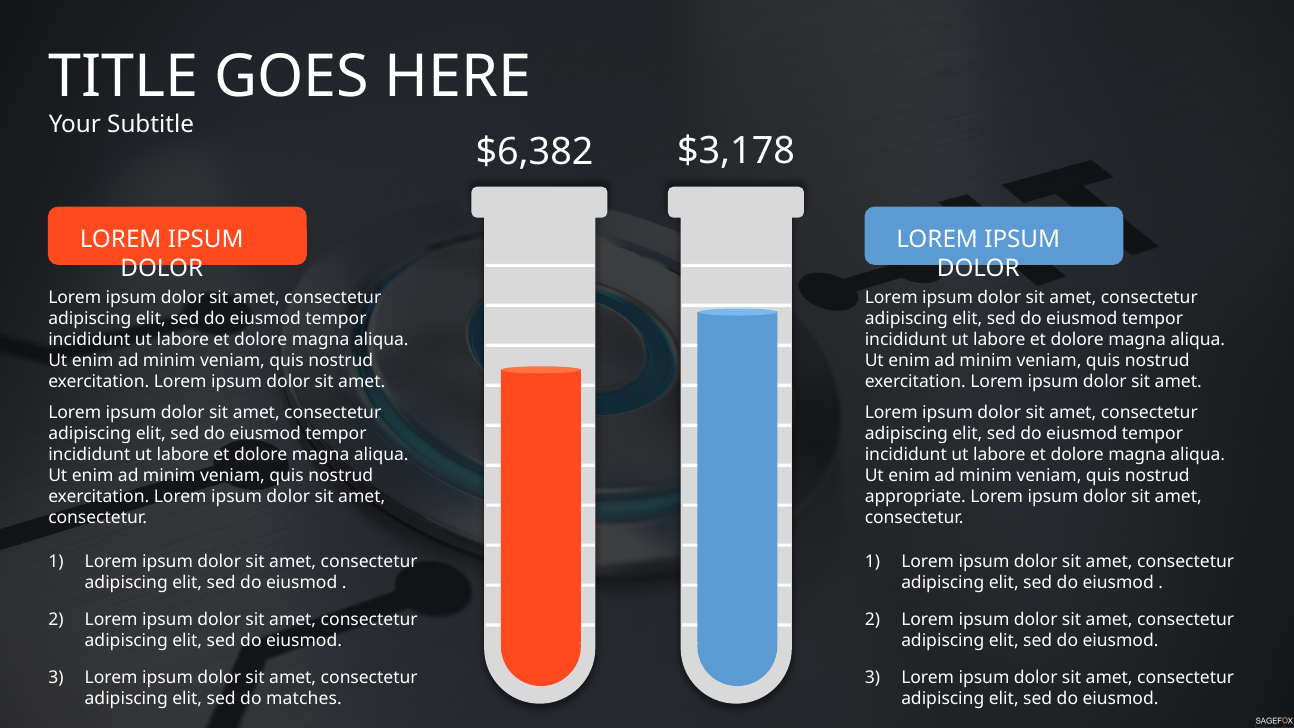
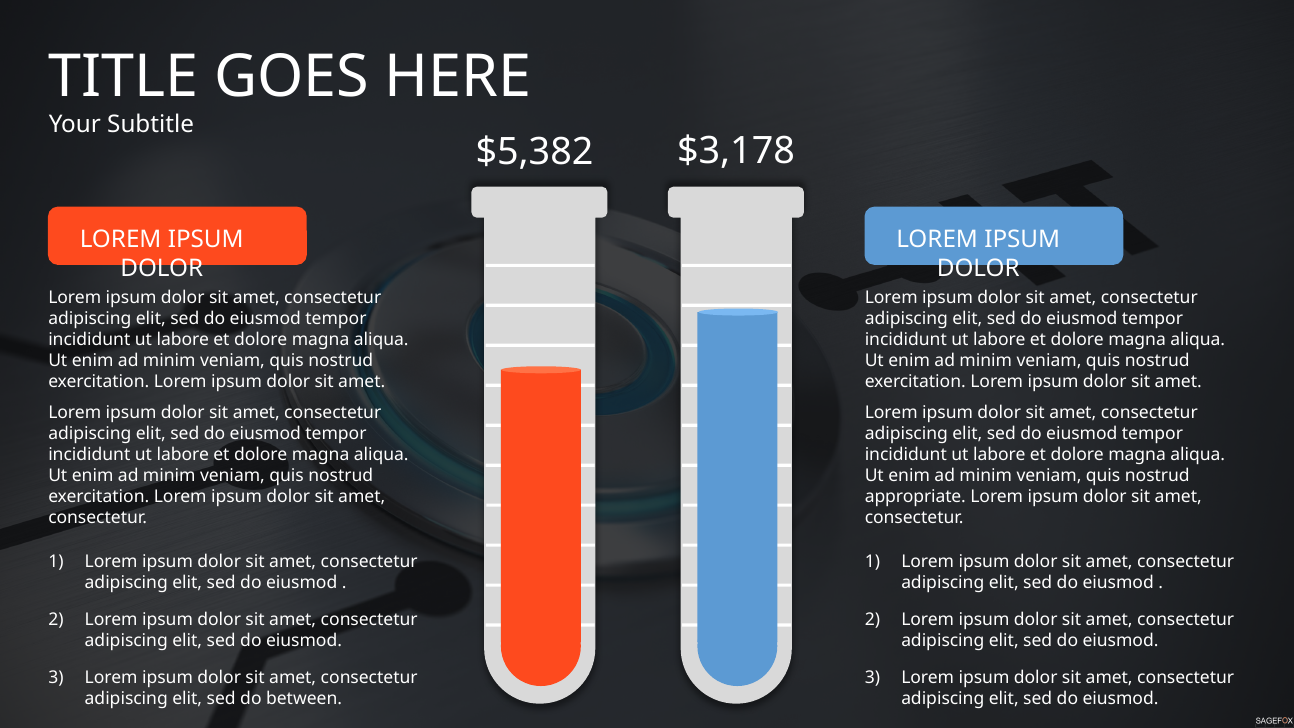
$6,382: $6,382 -> $5,382 (534, 152)
matches: matches -> between (304, 699)
